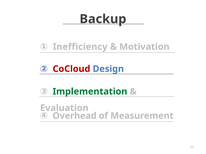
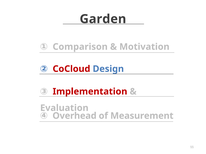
Backup: Backup -> Garden (103, 19)
Inefficiency: Inefficiency -> Comparison (80, 47)
Implementation colour: green -> red (90, 92)
